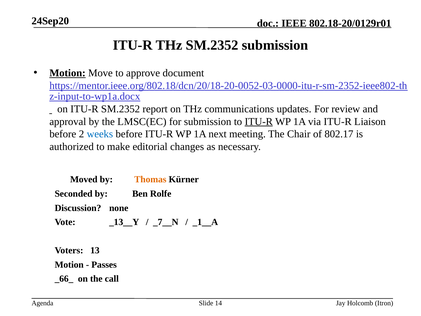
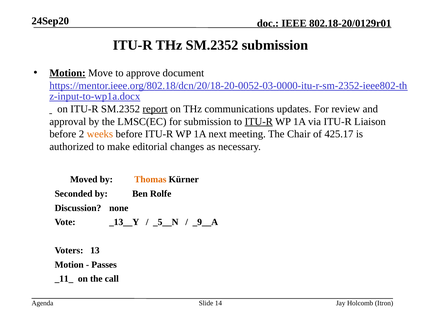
report underline: none -> present (155, 109)
weeks colour: blue -> orange (100, 134)
802.17: 802.17 -> 425.17 (339, 134)
_7__N: _7__N -> _5__N (166, 222)
_1__A: _1__A -> _9__A (205, 222)
_66_: _66_ -> _11_ (64, 279)
